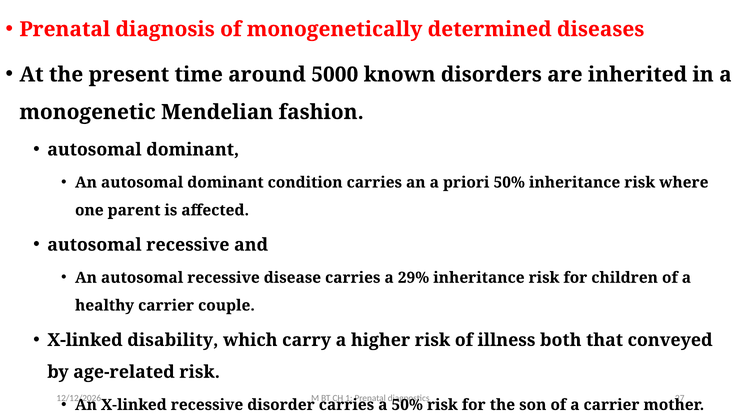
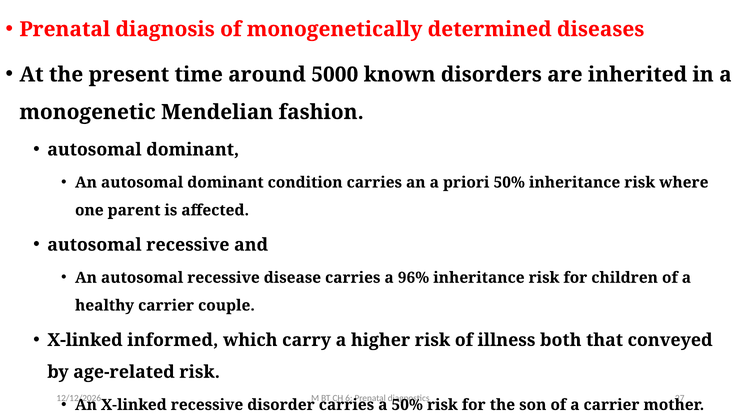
29%: 29% -> 96% (413, 278)
disability: disability -> informed (173, 340)
1: 1 -> 6 (349, 398)
